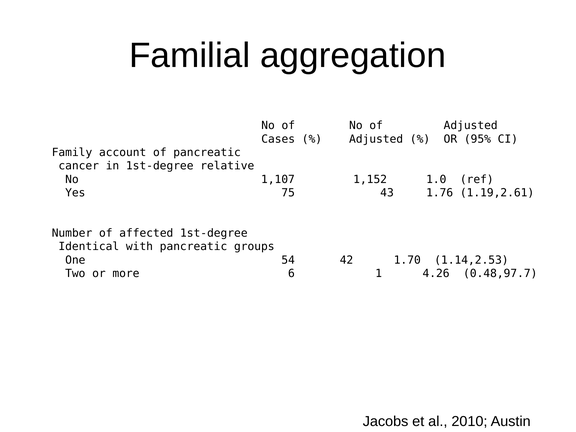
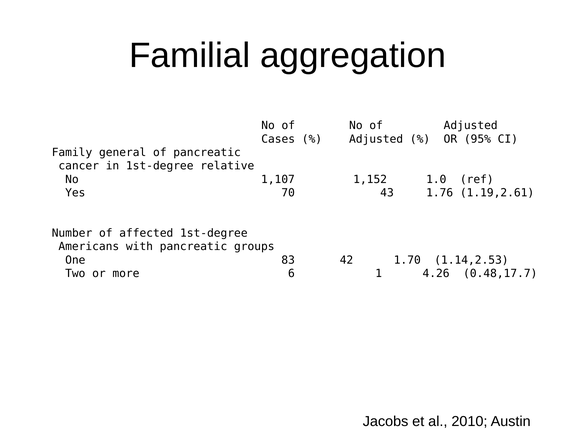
account: account -> general (123, 152)
75: 75 -> 70 (288, 193)
Identical: Identical -> Americans (89, 247)
54: 54 -> 83 (288, 260)
0.48,97.7: 0.48,97.7 -> 0.48,17.7 (500, 273)
